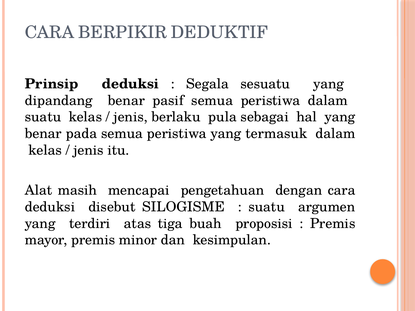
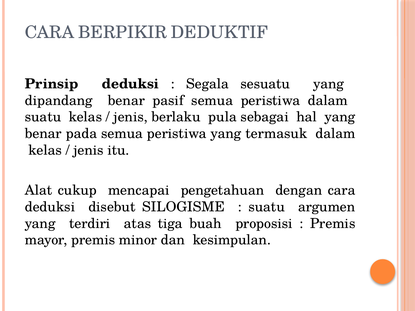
masih: masih -> cukup (77, 190)
